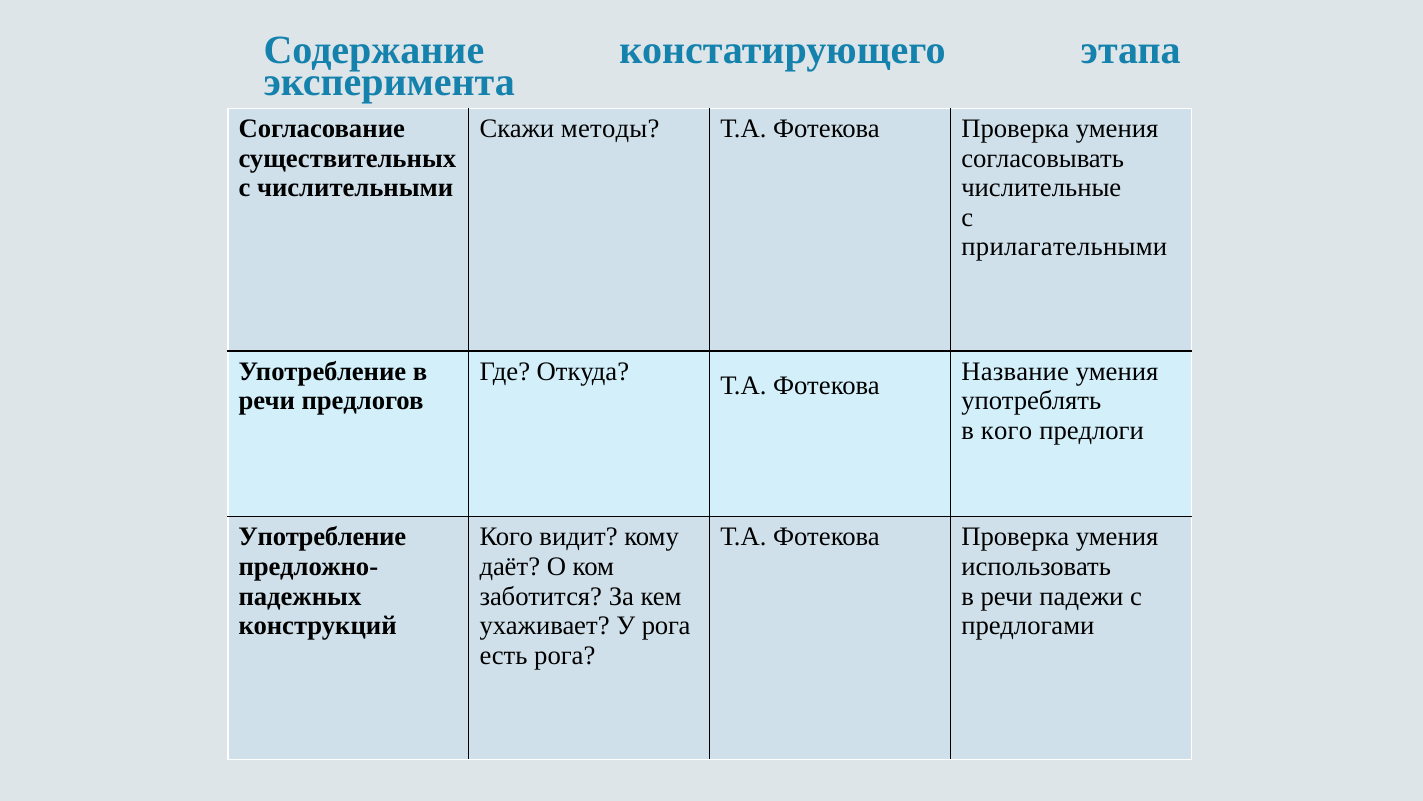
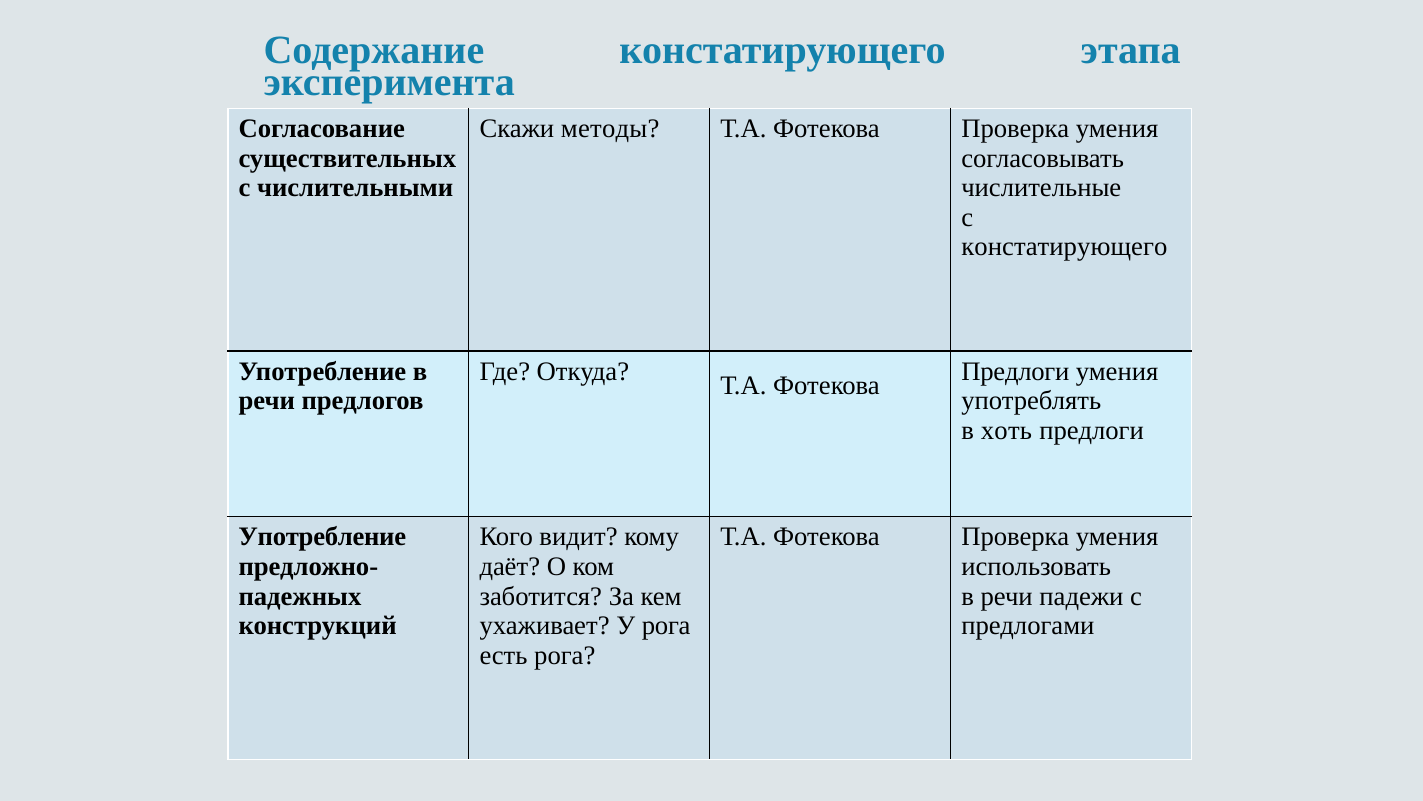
прилагательными: прилагательными -> констатирующего (1064, 247)
Название: Название -> Предлоги (1015, 371)
в кого: кого -> хоть (1006, 430)
